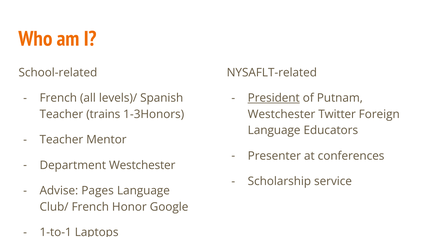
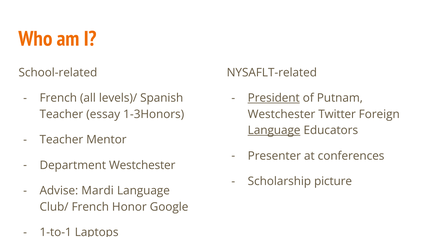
trains: trains -> essay (103, 114)
Language underline: none -> present (274, 130)
service: service -> picture (333, 181)
Pages: Pages -> Mardi (98, 191)
